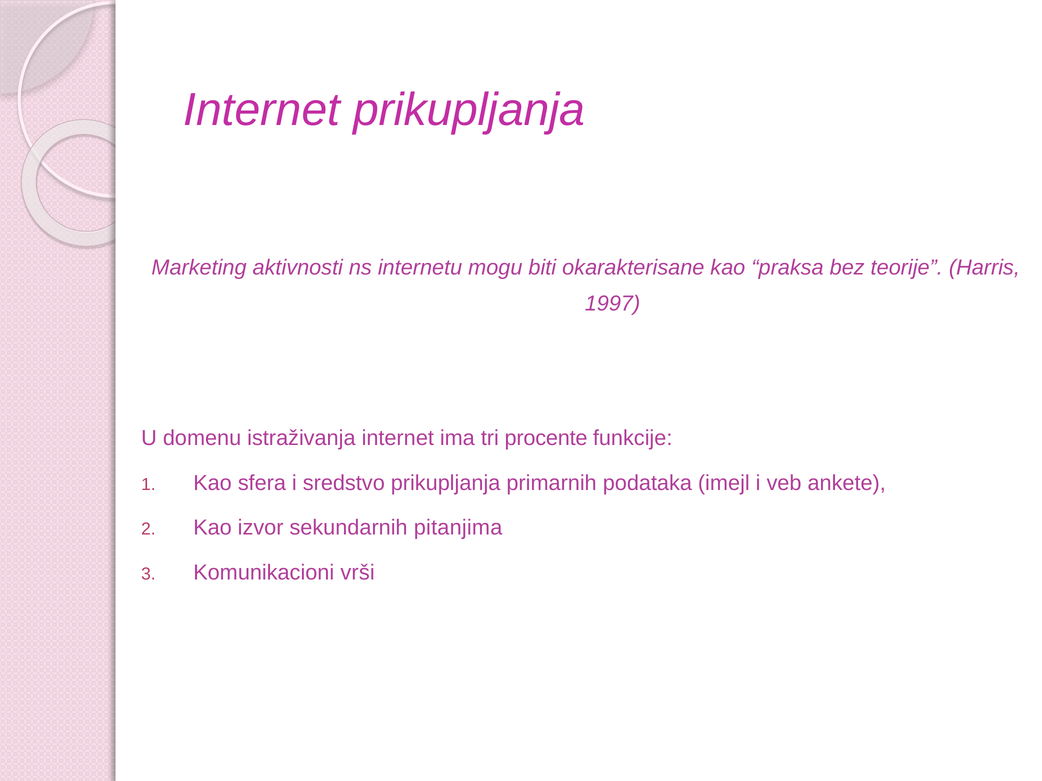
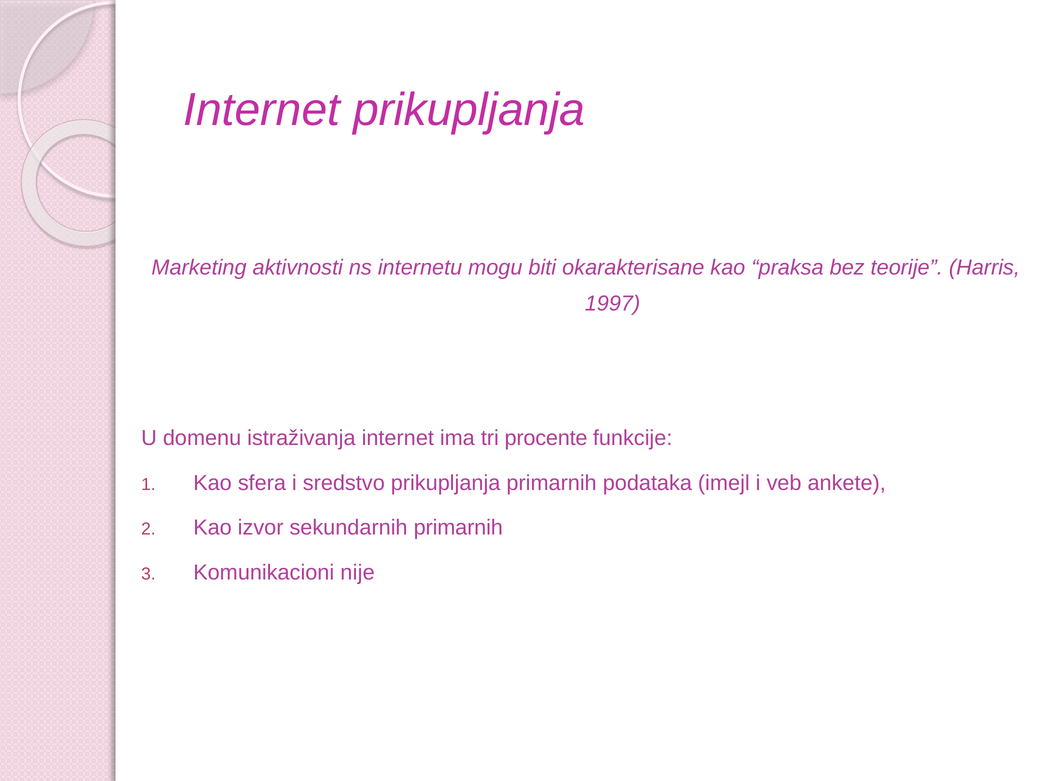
sekundarnih pitanjima: pitanjima -> primarnih (458, 528)
vrši: vrši -> nije (358, 573)
